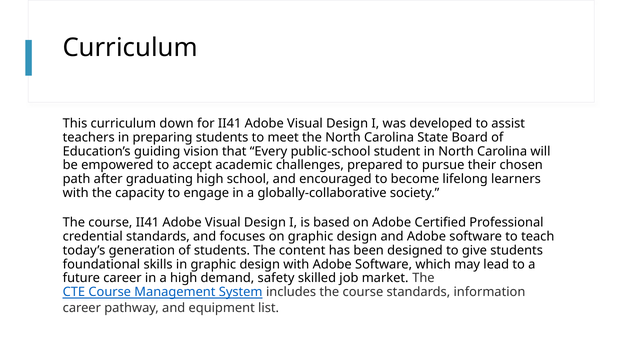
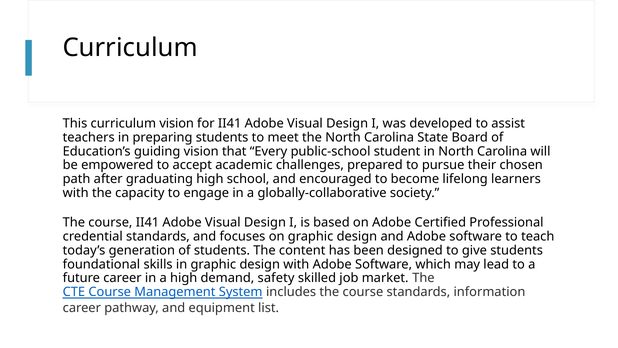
curriculum down: down -> vision (177, 123)
